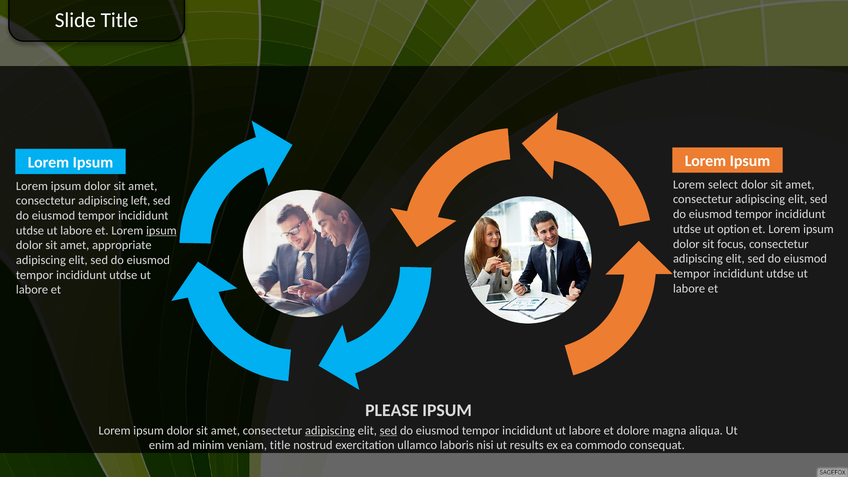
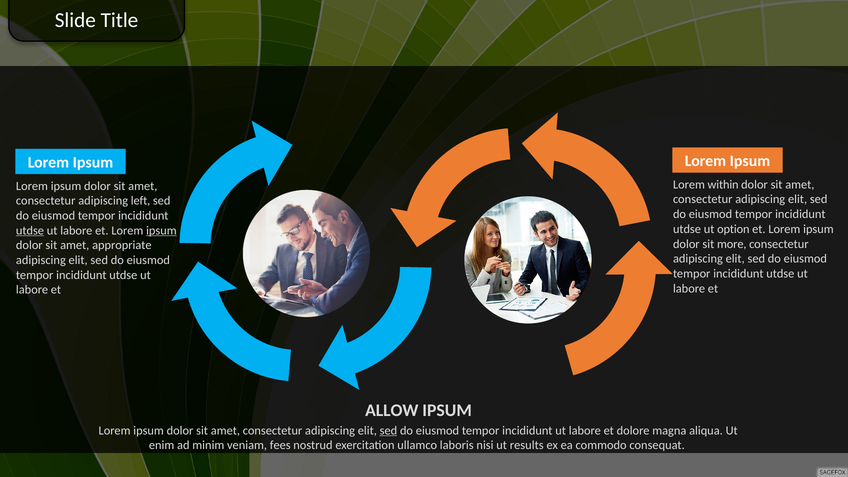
select: select -> within (723, 185)
utdse underline: none -> present (30, 230)
focus: focus -> more (732, 244)
PLEASE: PLEASE -> ALLOW (392, 410)
adipiscing underline: present -> none (330, 430)
veniam title: title -> fees (280, 445)
